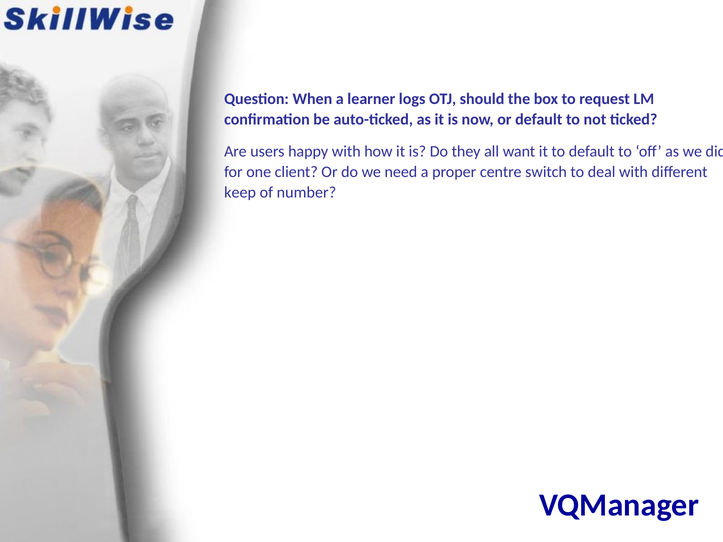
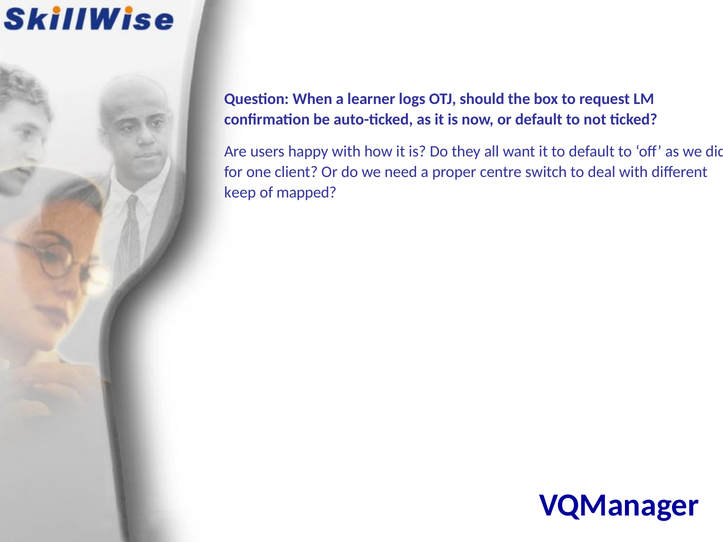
number: number -> mapped (307, 193)
